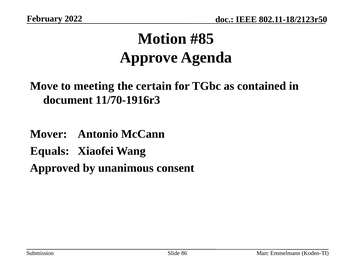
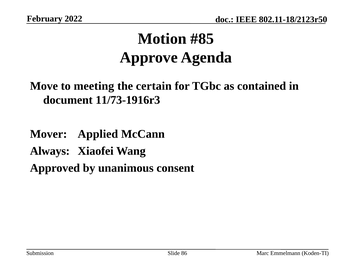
11/70-1916r3: 11/70-1916r3 -> 11/73-1916r3 (128, 100)
Antonio: Antonio -> Applied (98, 134)
Equals: Equals -> Always (50, 151)
